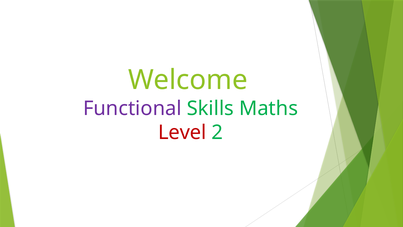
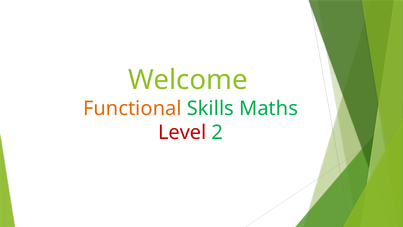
Functional colour: purple -> orange (132, 108)
